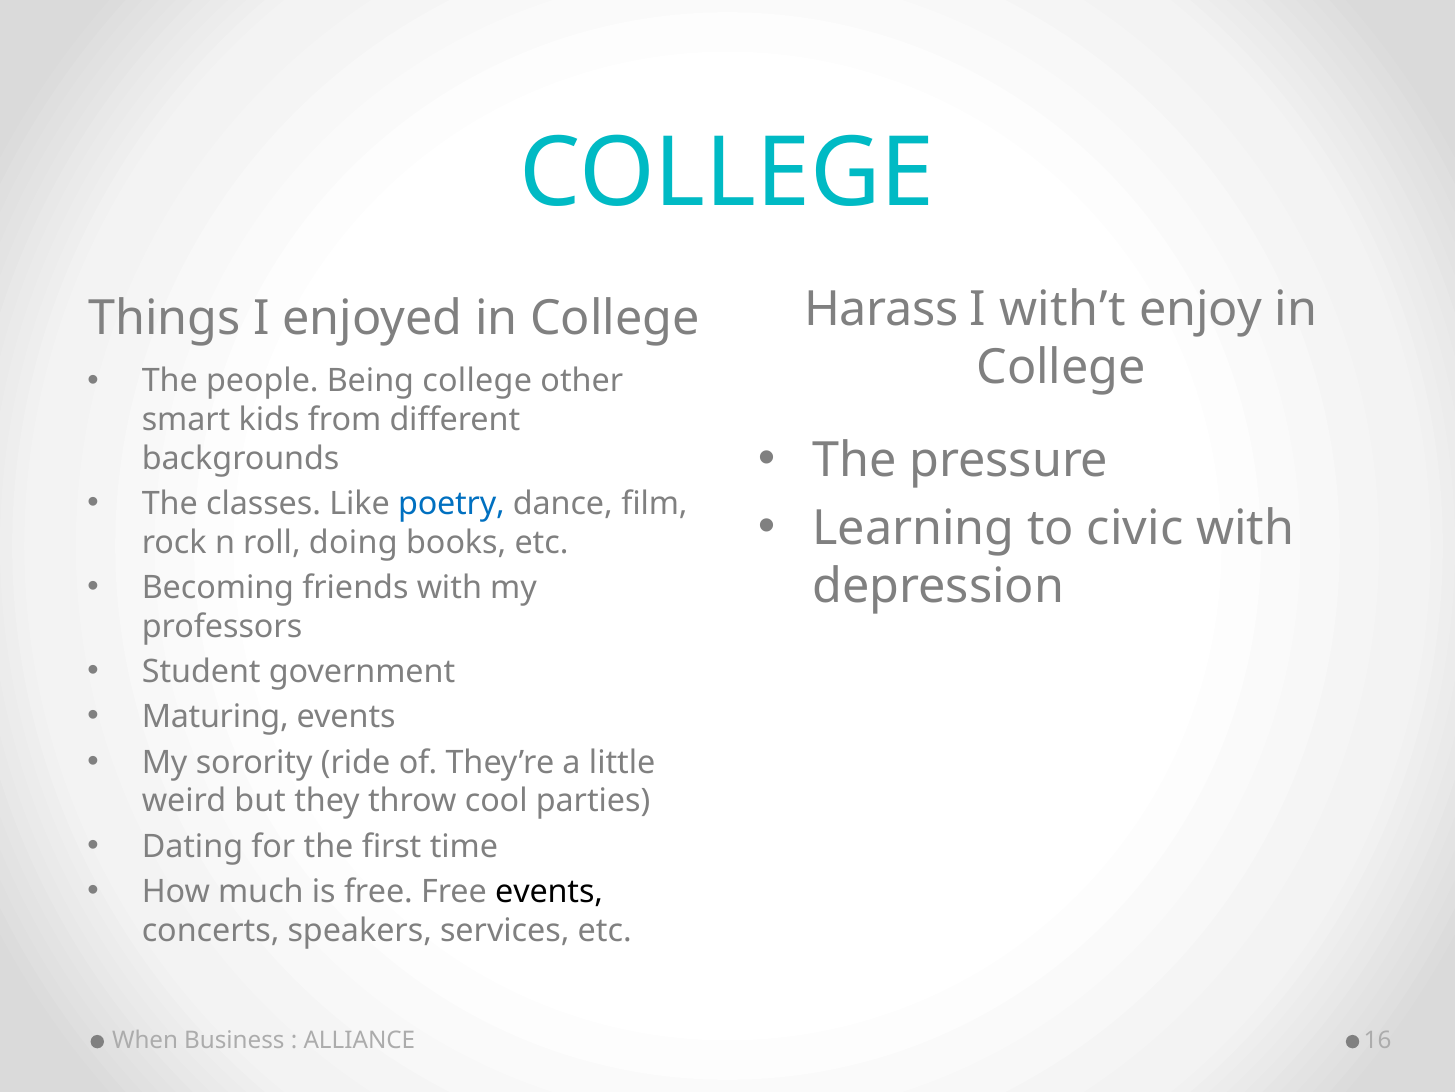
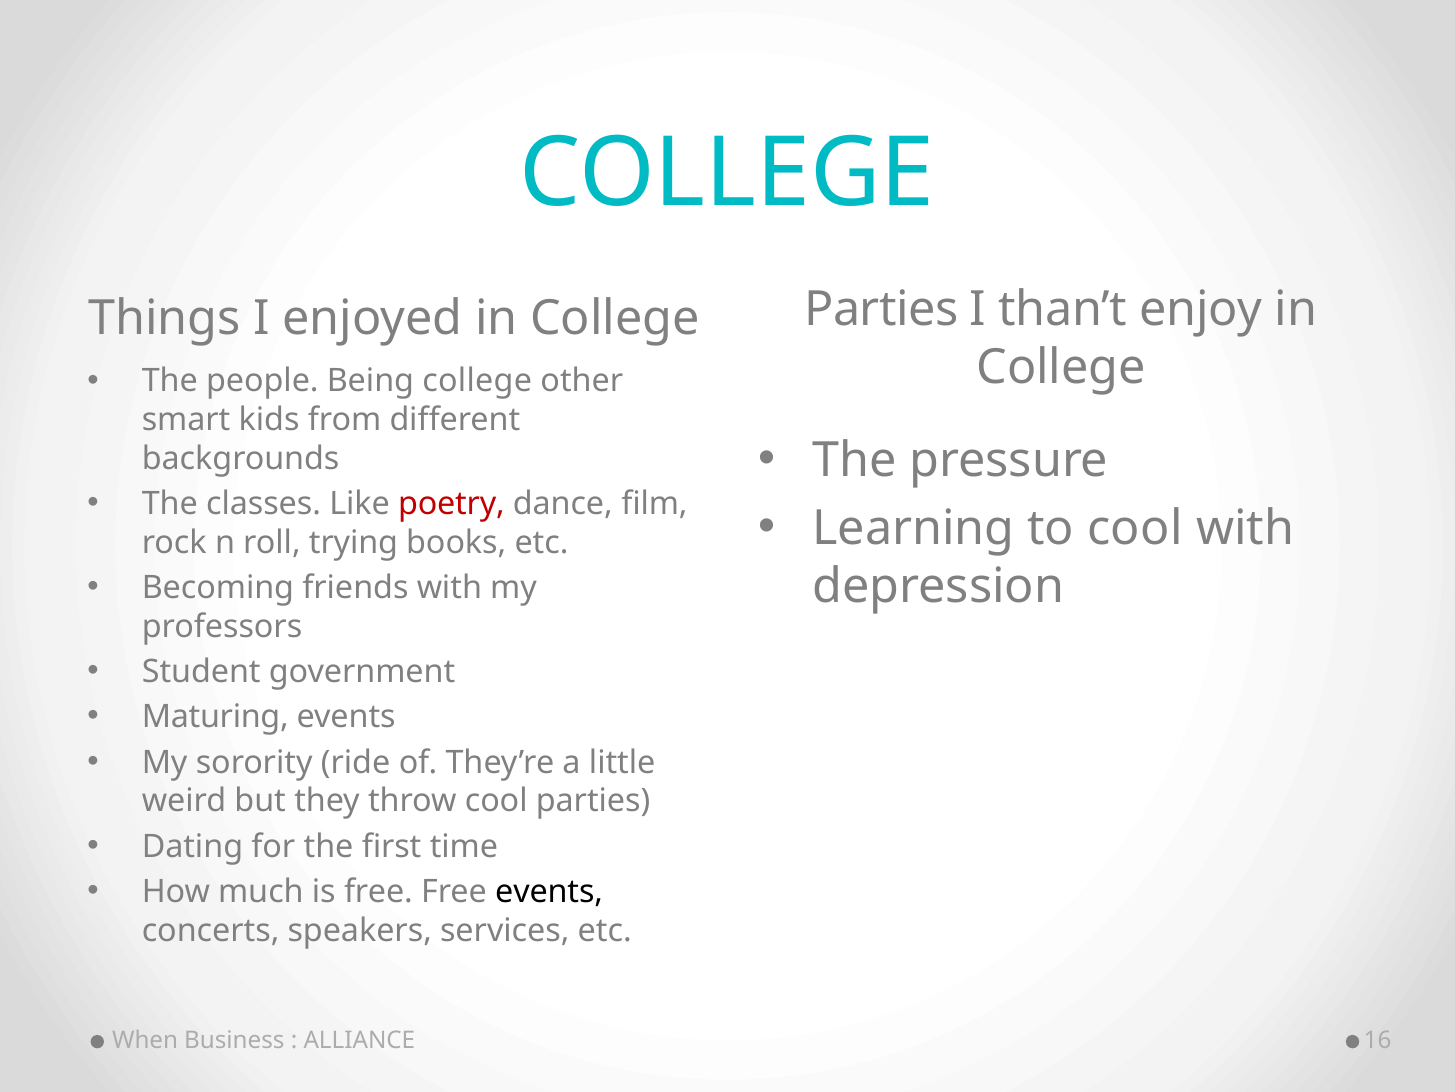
College Harass: Harass -> Parties (881, 309)
with’t: with’t -> than’t (1063, 309)
poetry colour: blue -> red (451, 504)
to civic: civic -> cool (1135, 528)
doing: doing -> trying (353, 542)
